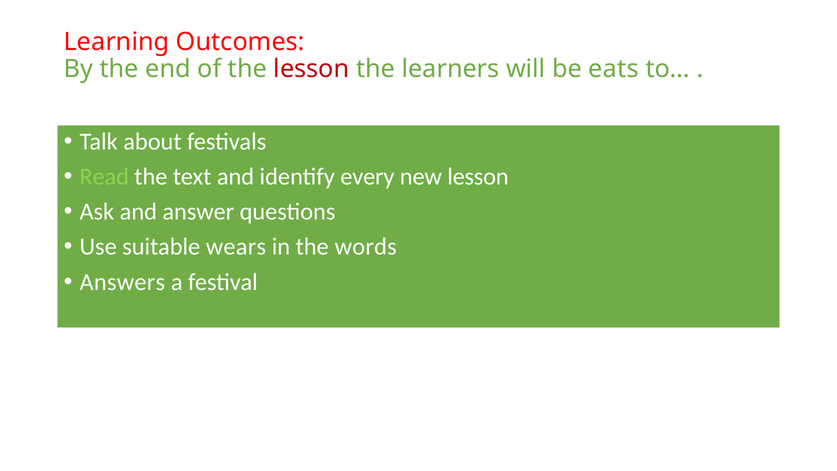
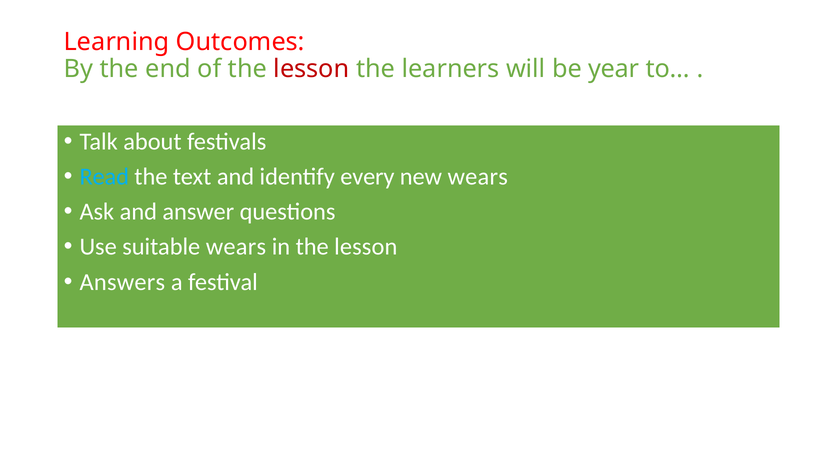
eats: eats -> year (614, 69)
Read colour: light green -> light blue (104, 177)
new lesson: lesson -> wears (478, 177)
in the words: words -> lesson (366, 247)
